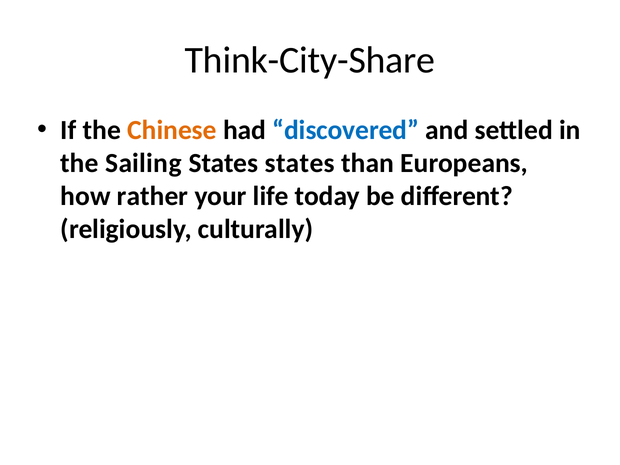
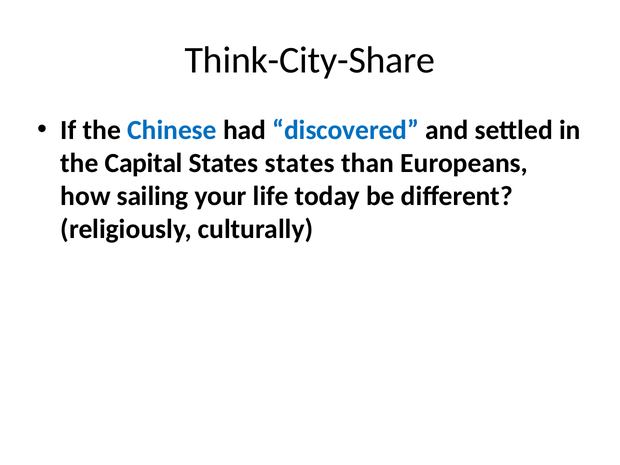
Chinese colour: orange -> blue (172, 130)
Sailing: Sailing -> Capital (144, 163)
rather: rather -> sailing (153, 196)
